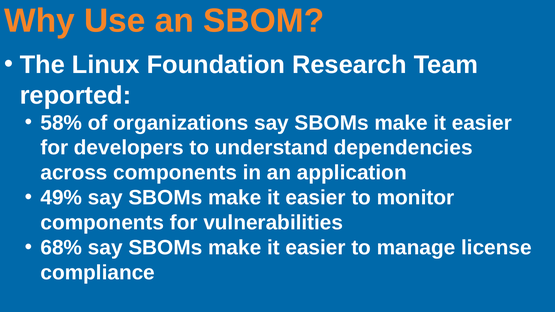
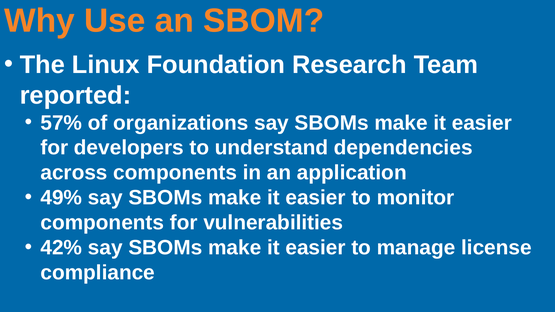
58%: 58% -> 57% (61, 123)
68%: 68% -> 42% (61, 248)
